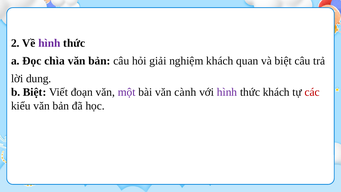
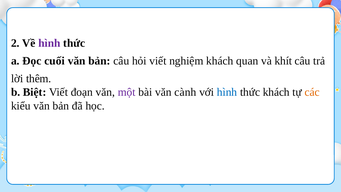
chìa: chìa -> cuối (55, 61)
hỏi giải: giải -> viết (158, 61)
và biệt: biệt -> khít (283, 61)
dung: dung -> thêm (39, 78)
hình colour: purple -> blue (227, 92)
các colour: red -> orange (312, 92)
